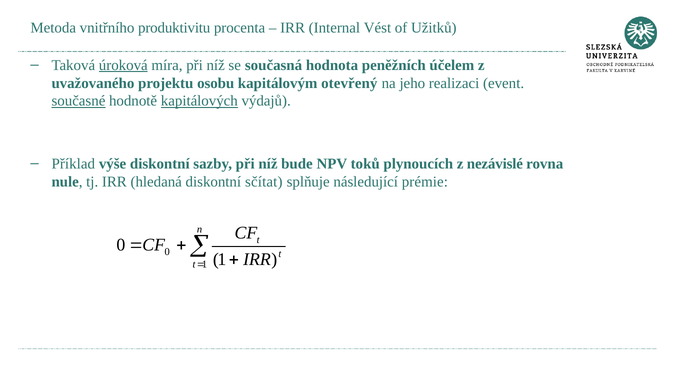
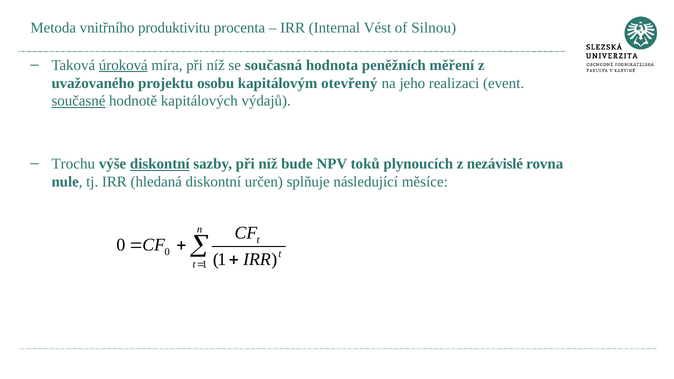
Užitků: Užitků -> Silnou (434, 28)
účelem: účelem -> měření (452, 65)
kapitálových underline: present -> none (199, 101)
Příklad: Příklad -> Trochu (73, 164)
diskontní underline: none -> present (160, 164)
sčítat: sčítat -> určen (264, 182)
prémie: prémie -> měsíce (425, 182)
